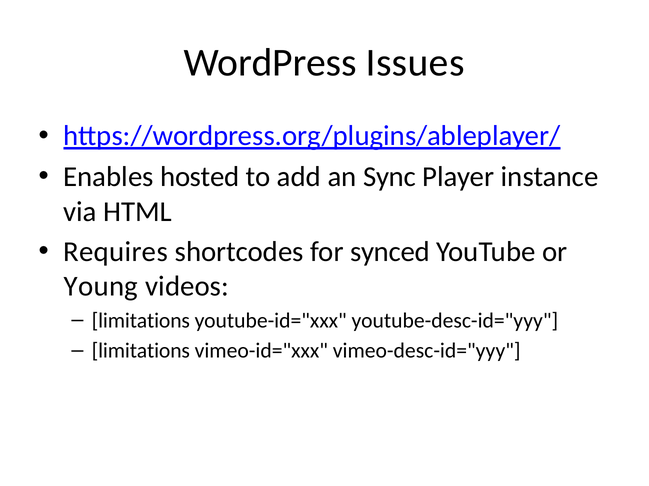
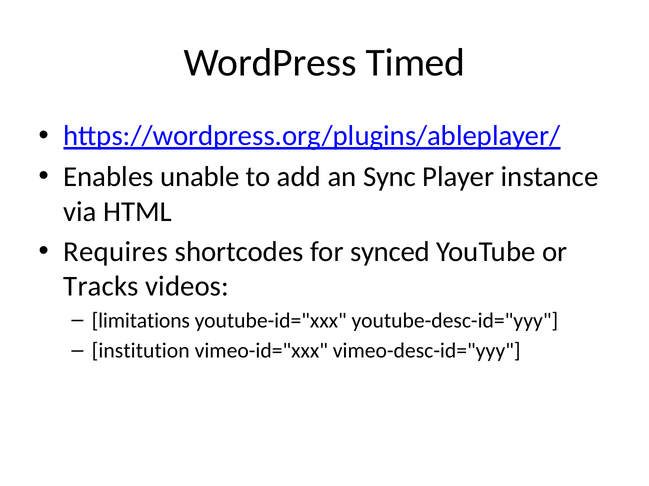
Issues: Issues -> Timed (415, 63)
hosted: hosted -> unable (200, 177)
Young: Young -> Tracks (101, 287)
limitations: limitations -> institution (141, 351)
